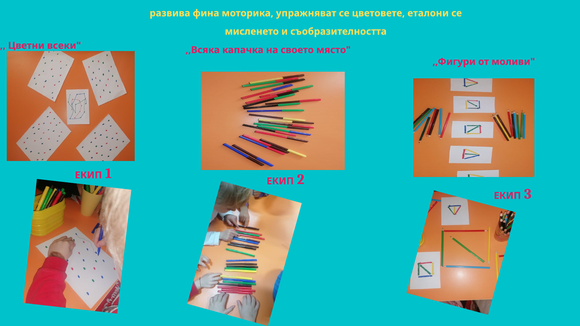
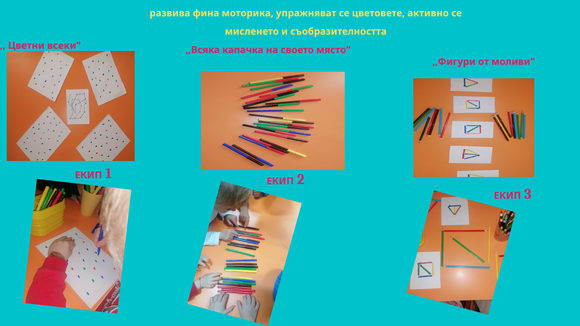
еталони: еталони -> активно (428, 13)
